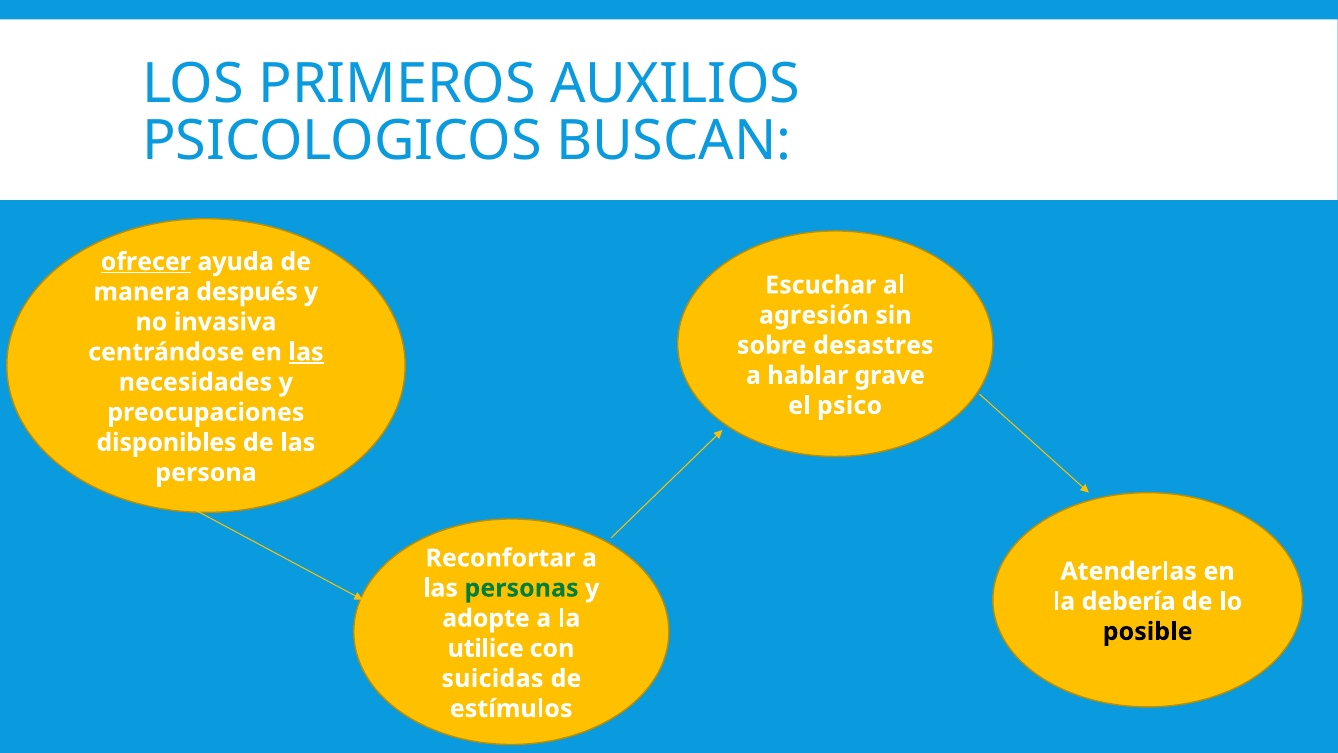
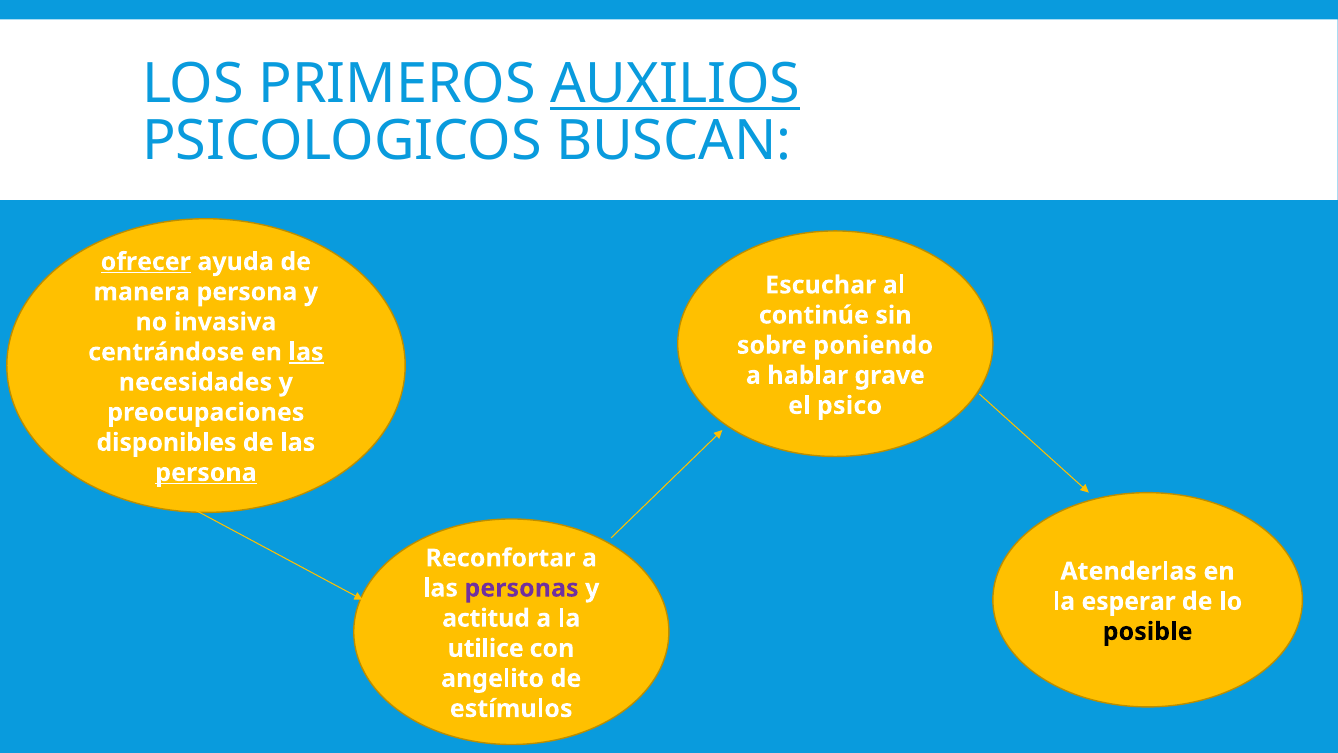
AUXILIOS underline: none -> present (675, 84)
manera después: después -> persona (247, 292)
agresión: agresión -> continúe (814, 315)
desastres: desastres -> poniendo (873, 345)
persona underline: none -> present (206, 472)
personas colour: green -> purple (522, 588)
debería: debería -> esperar (1129, 601)
adopte: adopte -> actitud (486, 618)
suicidas: suicidas -> angelito (493, 678)
